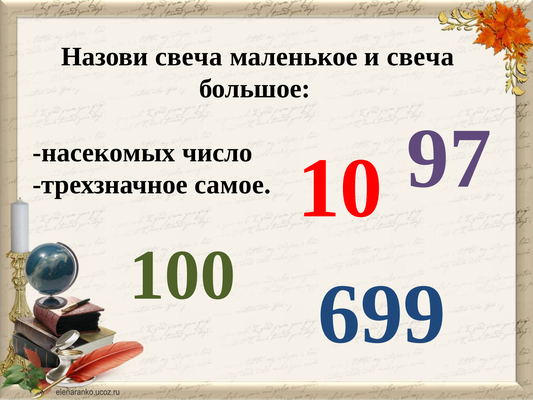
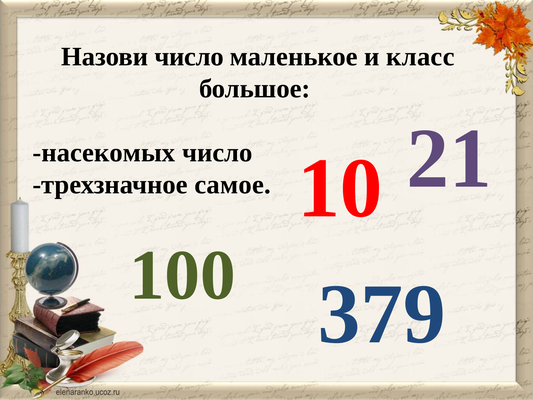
Назови свеча: свеча -> число (189, 57)
и свеча: свеча -> класс (420, 57)
97: 97 -> 21 (449, 159)
699: 699 -> 379 (382, 314)
